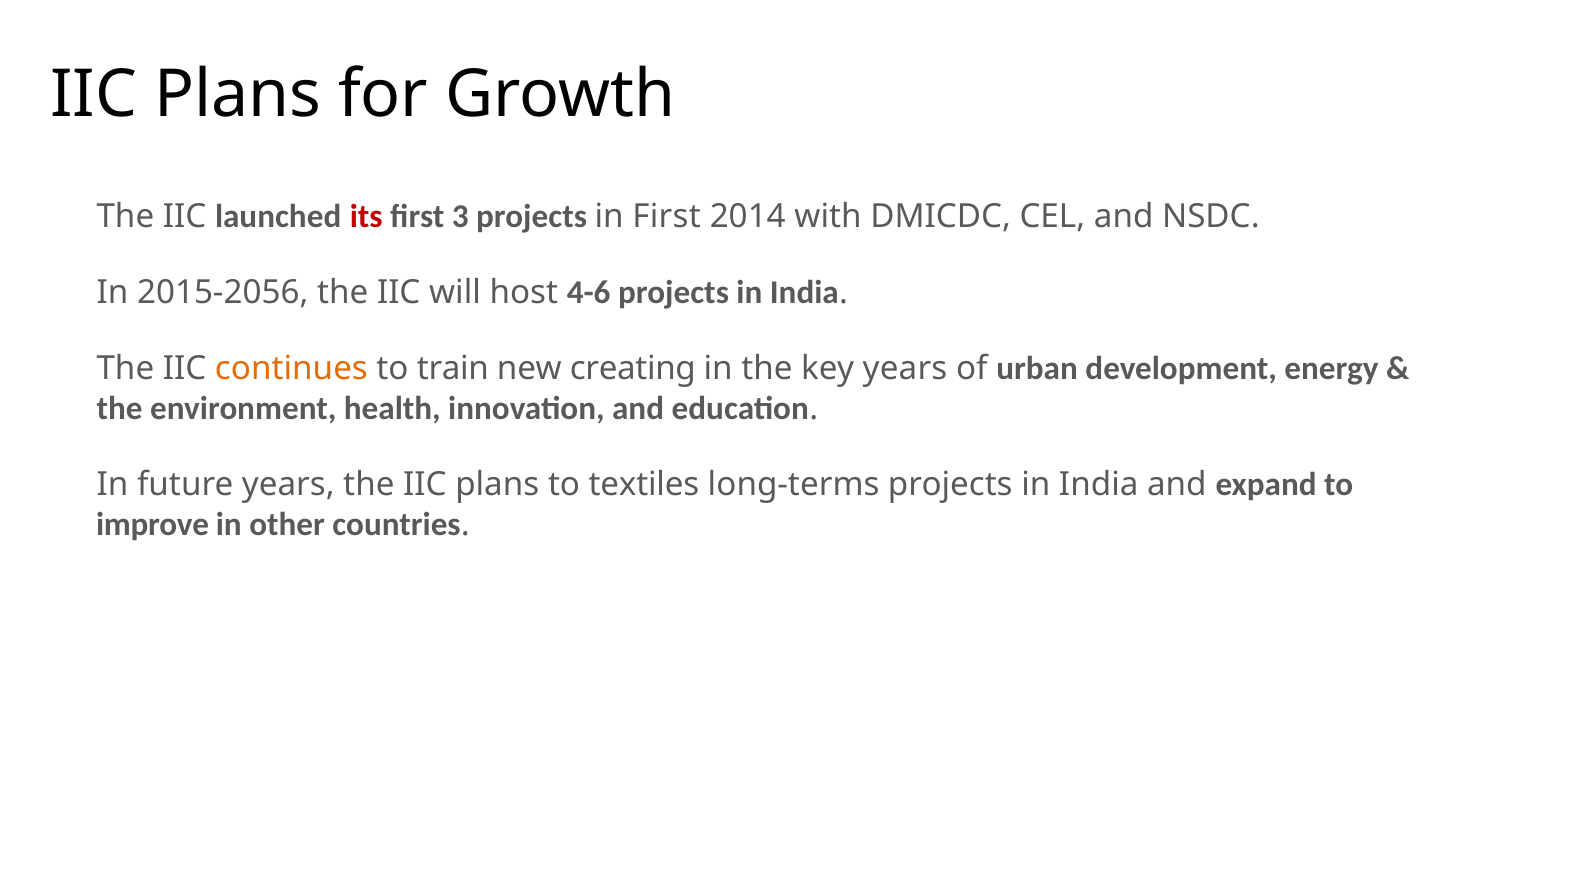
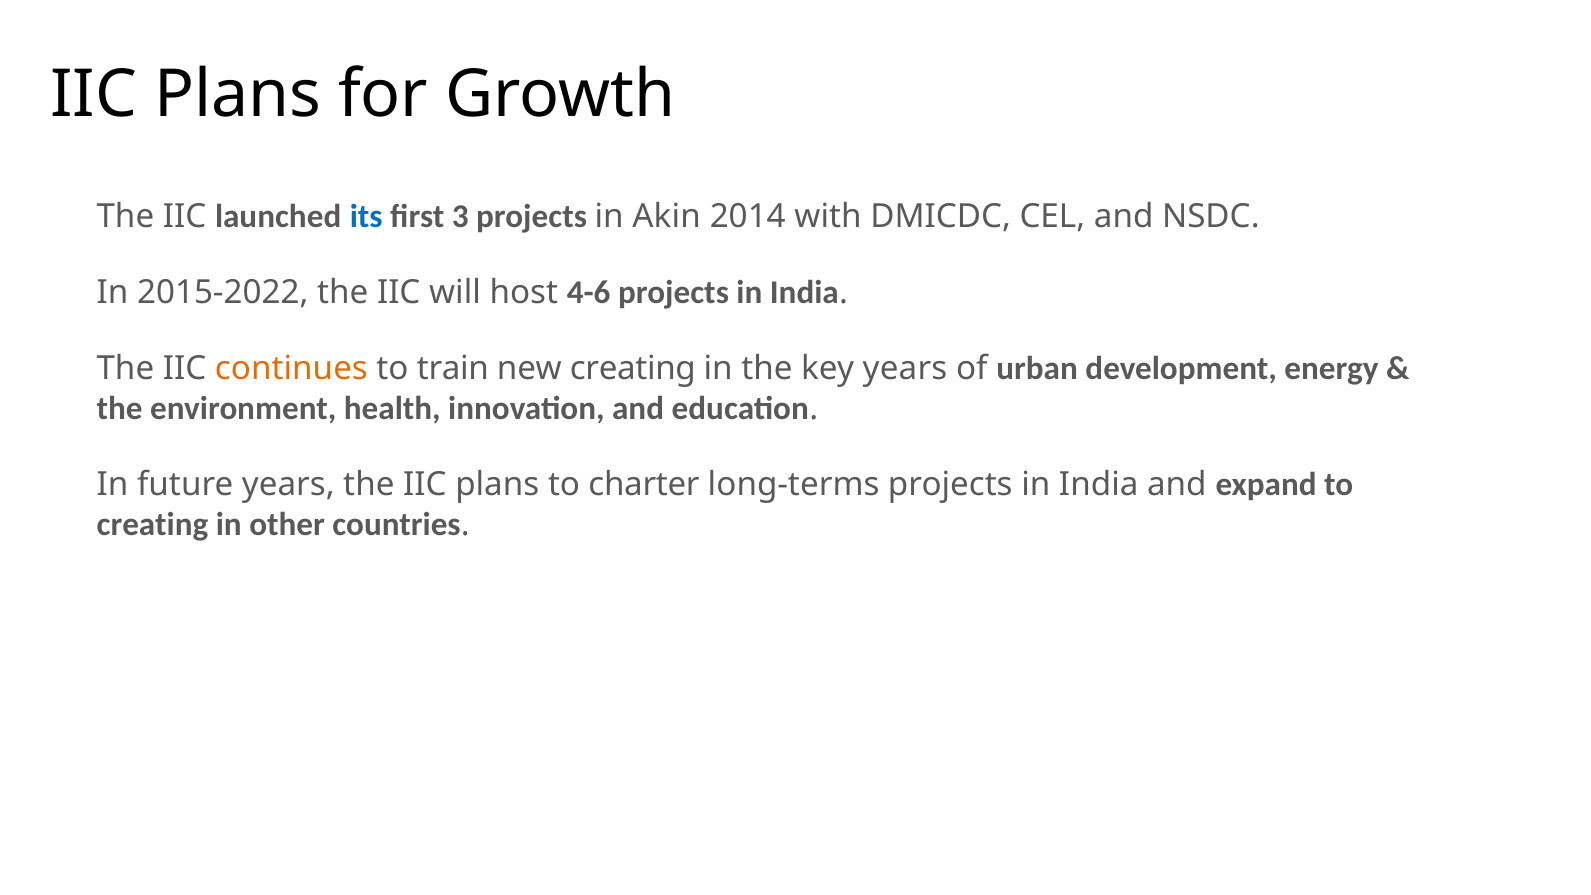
its colour: red -> blue (366, 216)
in First: First -> Akin (667, 216)
2015-2056: 2015-2056 -> 2015-2022 (223, 293)
textiles: textiles -> charter (644, 485)
improve: improve -> creating (152, 525)
